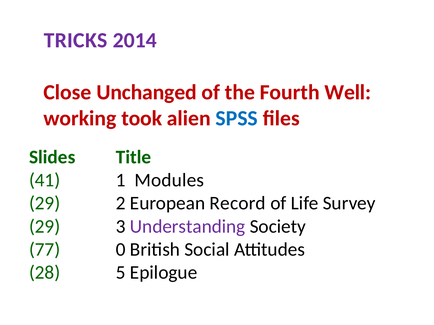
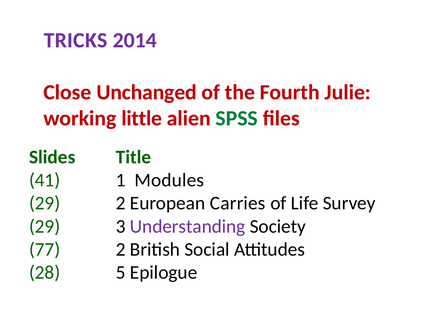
Well: Well -> Julie (348, 92)
took: took -> little (142, 119)
SPSS colour: blue -> green (237, 119)
Record: Record -> Carries (238, 204)
77 0: 0 -> 2 (121, 250)
